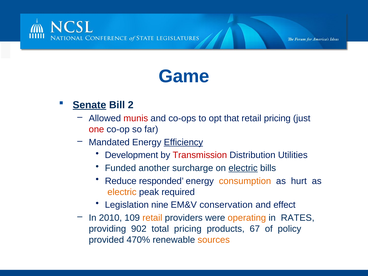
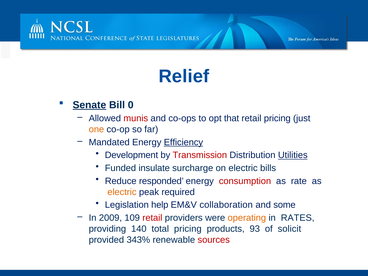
Game: Game -> Relief (184, 76)
2: 2 -> 0 (131, 105)
one colour: red -> orange (96, 129)
Utilities underline: none -> present (293, 155)
another: another -> insulate (154, 168)
electric underline: present -> none (243, 168)
consumption colour: orange -> red (245, 181)
hurt: hurt -> rate (299, 181)
nine: nine -> help (160, 205)
conservation: conservation -> collaboration (226, 205)
effect: effect -> some (284, 205)
2010: 2010 -> 2009 (110, 218)
retail colour: orange -> red (152, 218)
902: 902 -> 140 (139, 229)
67: 67 -> 93 (255, 229)
policy: policy -> solicit (289, 229)
470%: 470% -> 343% (138, 240)
sources colour: orange -> red (214, 240)
